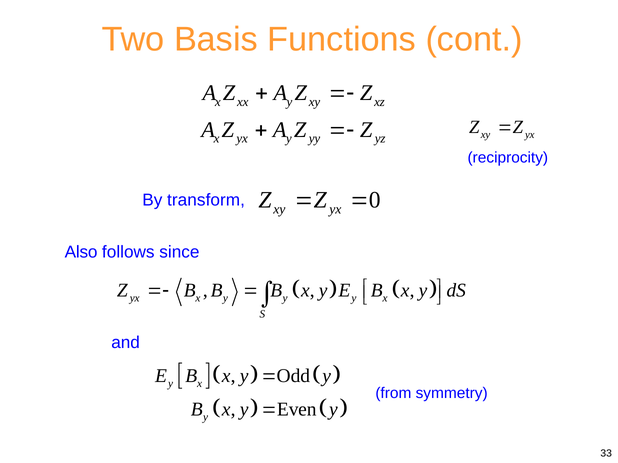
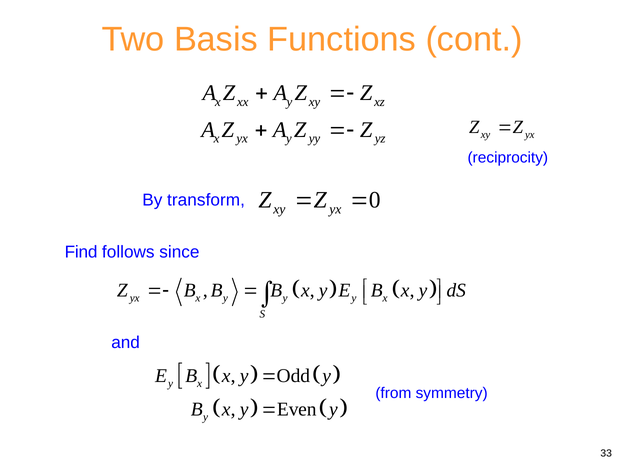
Also: Also -> Find (81, 253)
